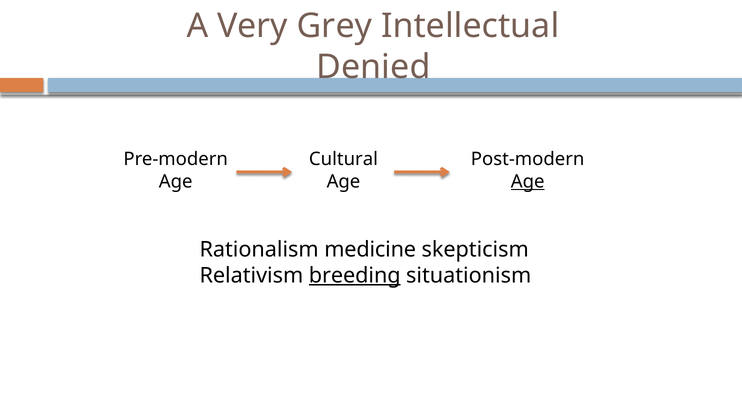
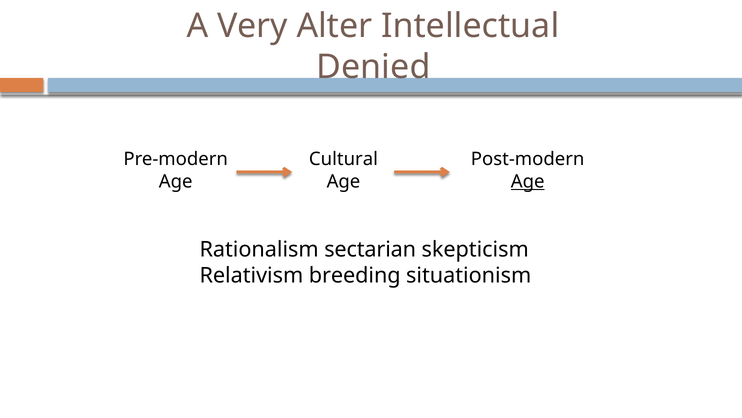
Grey: Grey -> Alter (334, 26)
medicine: medicine -> sectarian (370, 249)
breeding underline: present -> none (355, 275)
